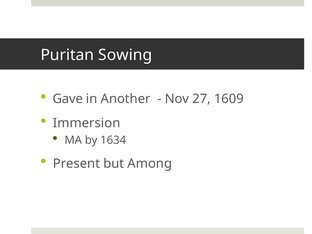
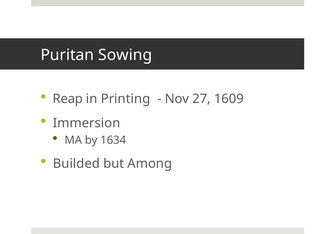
Gave: Gave -> Reap (68, 99)
Another: Another -> Printing (126, 99)
Present: Present -> Builded (76, 163)
